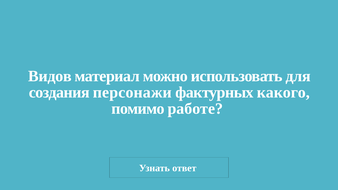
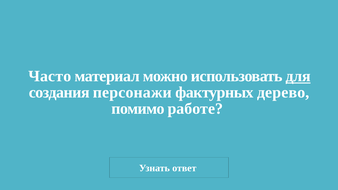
Видов: Видов -> Часто (50, 76)
для underline: none -> present (298, 76)
какого: какого -> дерево (283, 92)
